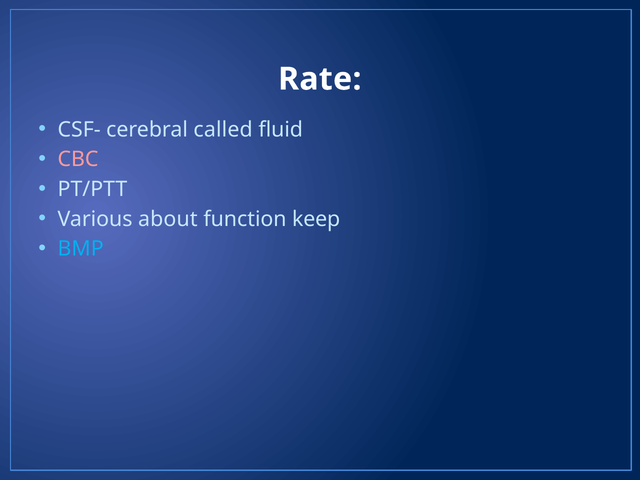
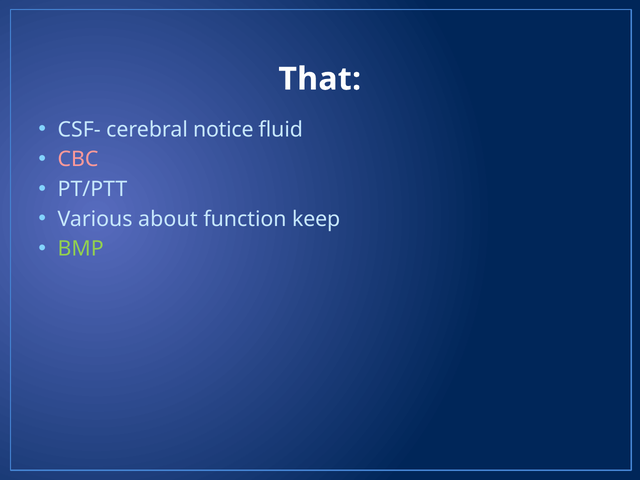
Rate: Rate -> That (320, 79)
called: called -> notice (223, 129)
BMP colour: light blue -> light green (81, 249)
